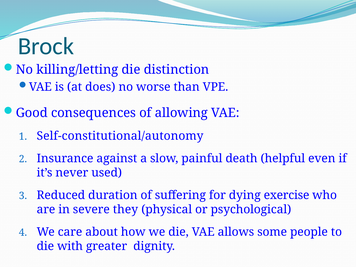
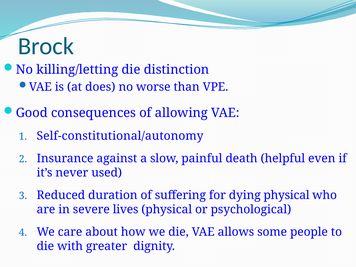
dying exercise: exercise -> physical (287, 195)
they: they -> lives (126, 210)
